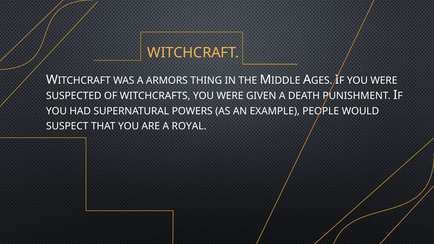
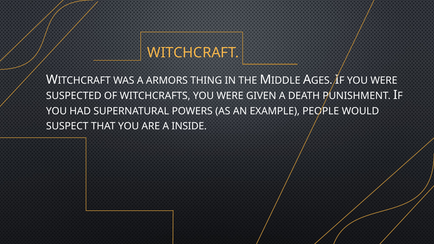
ROYAL: ROYAL -> INSIDE (189, 126)
